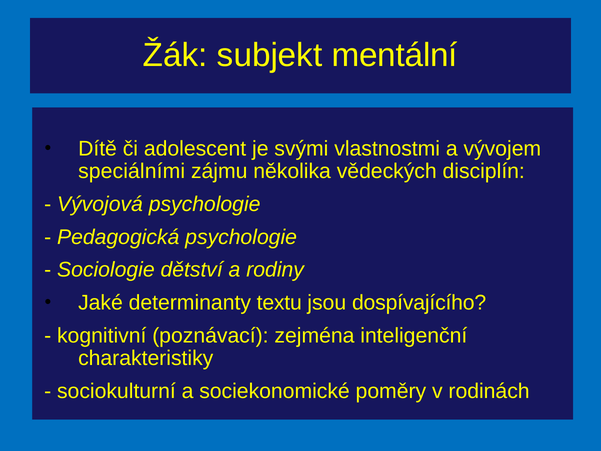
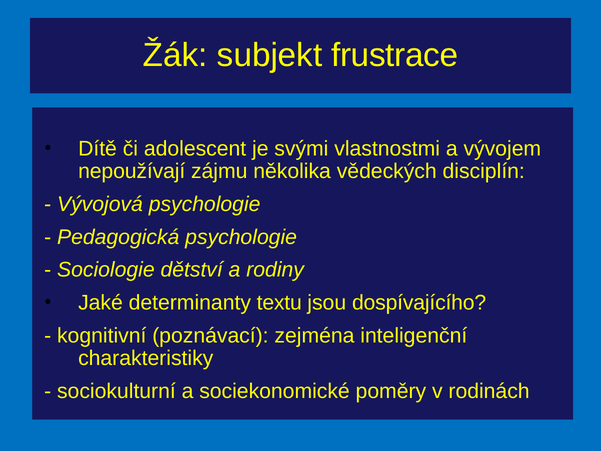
mentální: mentální -> frustrace (395, 55)
speciálními: speciálními -> nepoužívají (132, 171)
